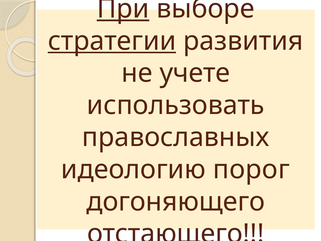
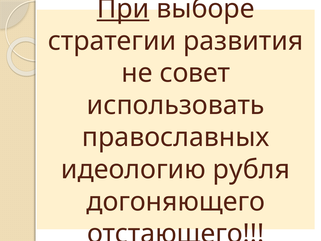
стратегии underline: present -> none (112, 41)
учете: учете -> совет (195, 73)
порог: порог -> рубля (251, 169)
